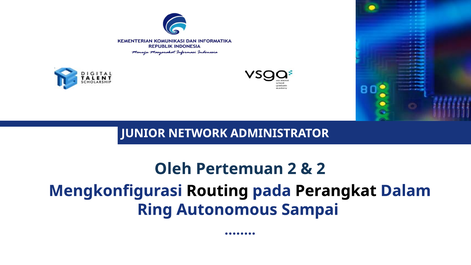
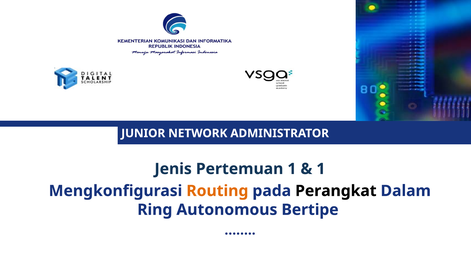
Oleh: Oleh -> Jenis (173, 169)
Pertemuan 2: 2 -> 1 (292, 169)
2: 2 -> 1 (321, 169)
Routing colour: black -> orange (217, 191)
Sampai: Sampai -> Bertipe (310, 210)
